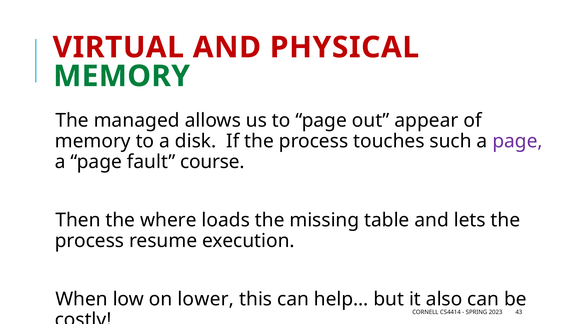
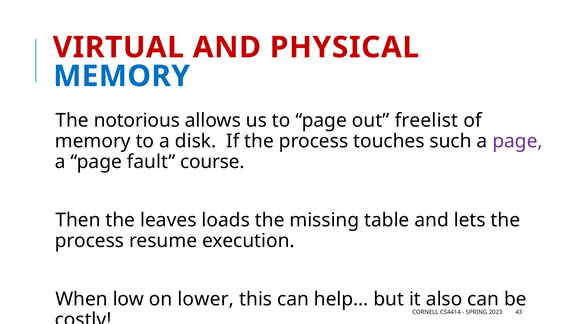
MEMORY colour: green -> blue (122, 76)
managed: managed -> notorious (137, 120)
appear: appear -> freelist (426, 120)
where: where -> leaves (168, 220)
